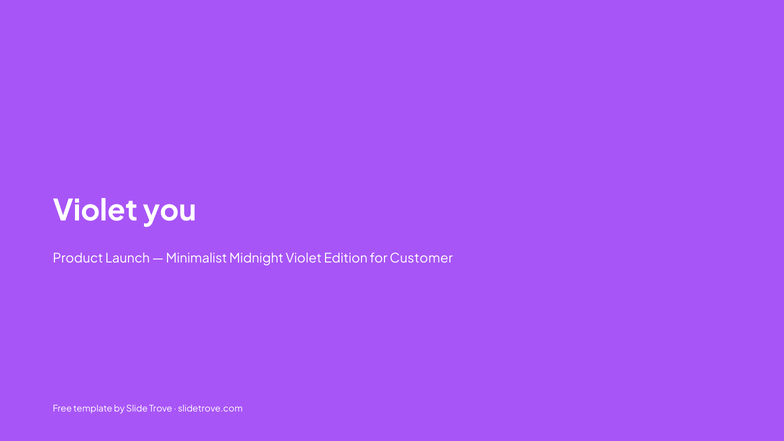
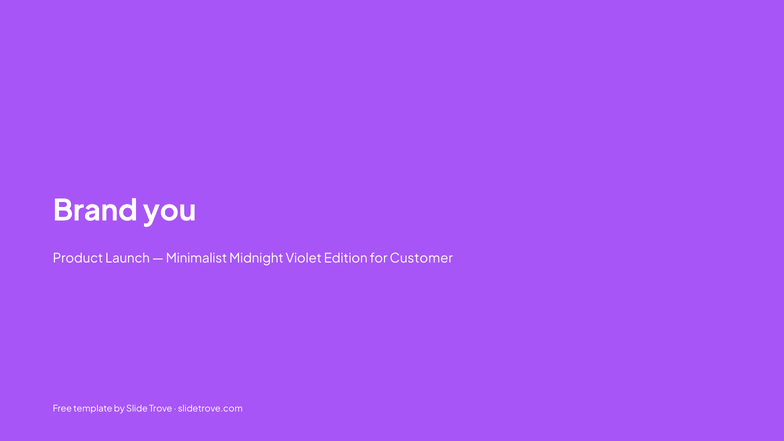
Violet: Violet -> Brand (95, 211)
